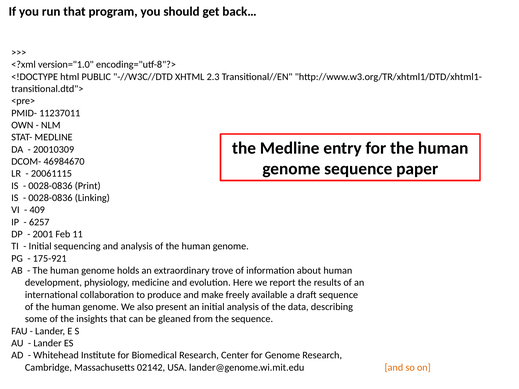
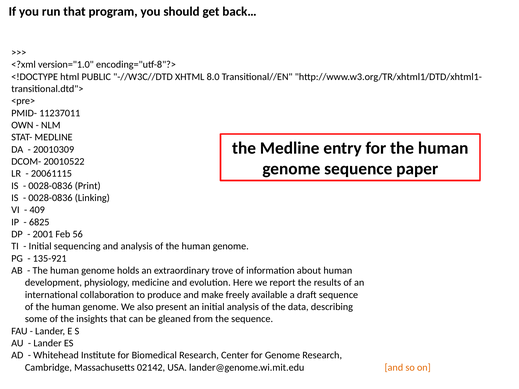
2.3: 2.3 -> 8.0 (213, 77)
46984670: 46984670 -> 20010522 (64, 162)
6257: 6257 -> 6825 (39, 222)
11: 11 -> 56 (78, 234)
175-921: 175-921 -> 135-921 (50, 259)
